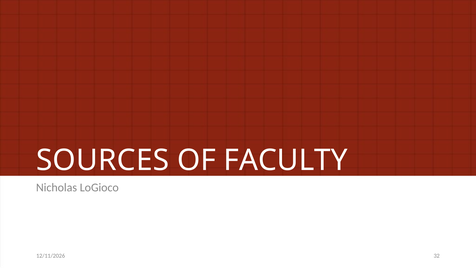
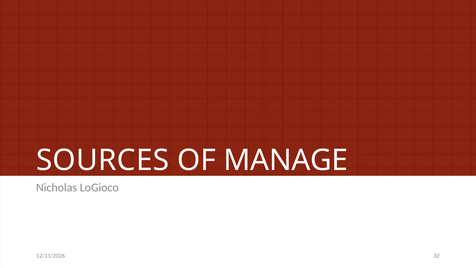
FACULTY: FACULTY -> MANAGE (286, 160)
